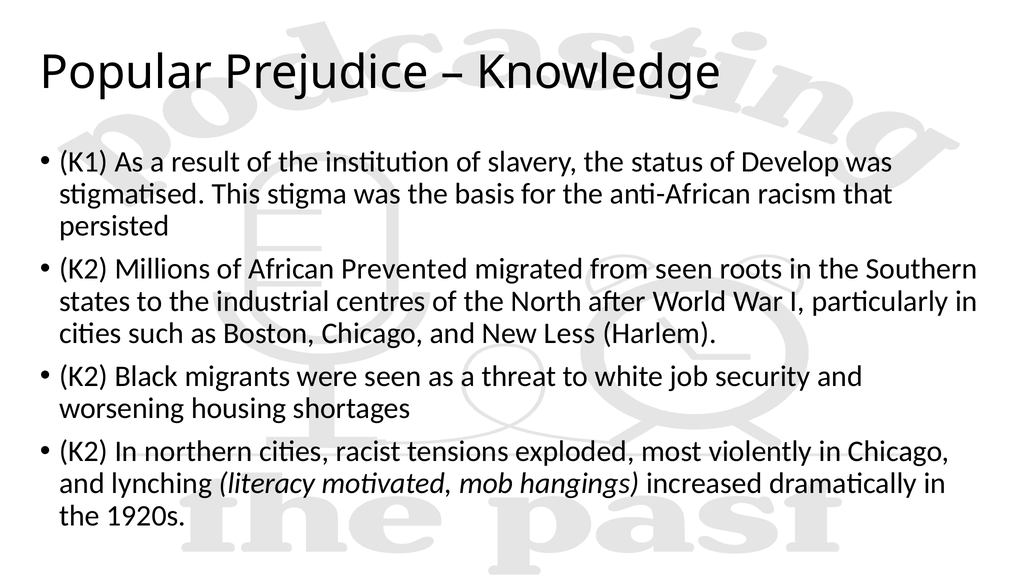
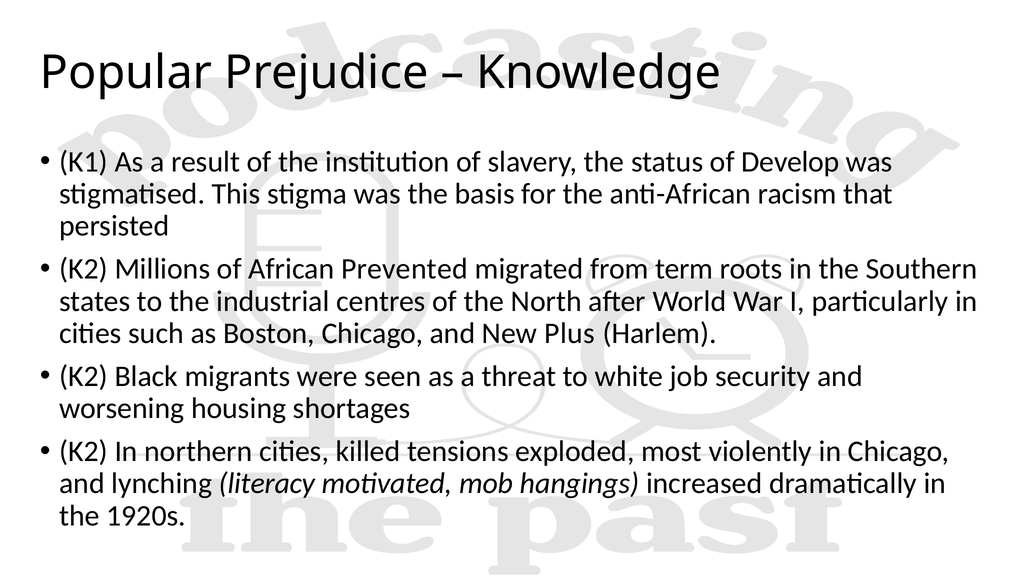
from seen: seen -> term (684, 269)
Less: Less -> Plus (570, 333)
racist: racist -> killed (368, 451)
